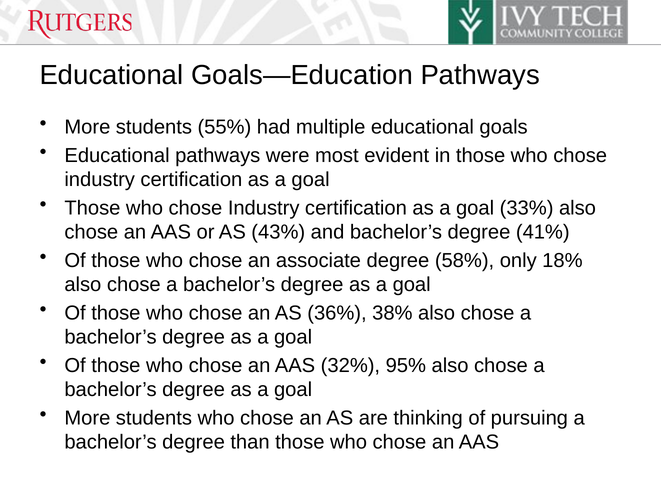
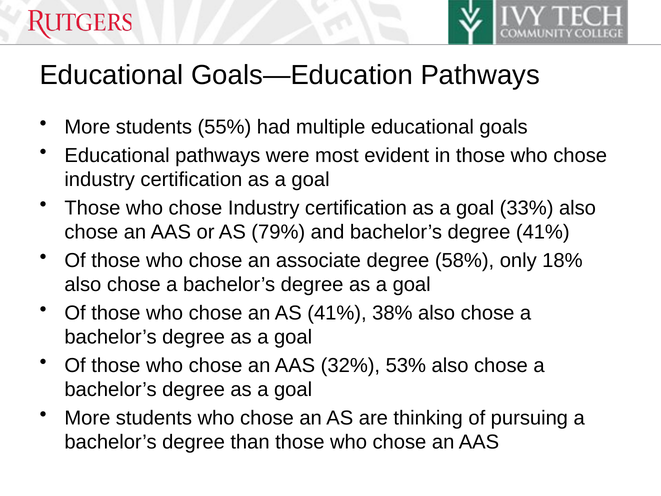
43%: 43% -> 79% (278, 232)
AS 36%: 36% -> 41% (337, 313)
95%: 95% -> 53% (406, 365)
